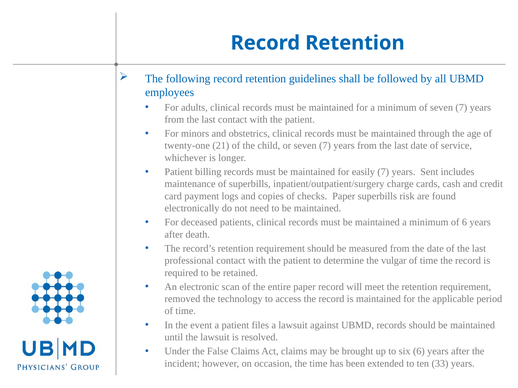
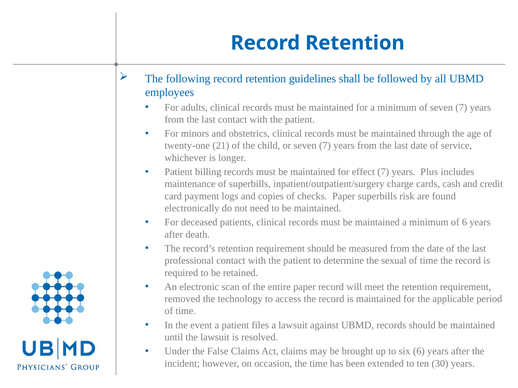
easily: easily -> effect (363, 172)
Sent: Sent -> Plus (429, 172)
vulgar: vulgar -> sexual (394, 261)
33: 33 -> 30 (440, 364)
